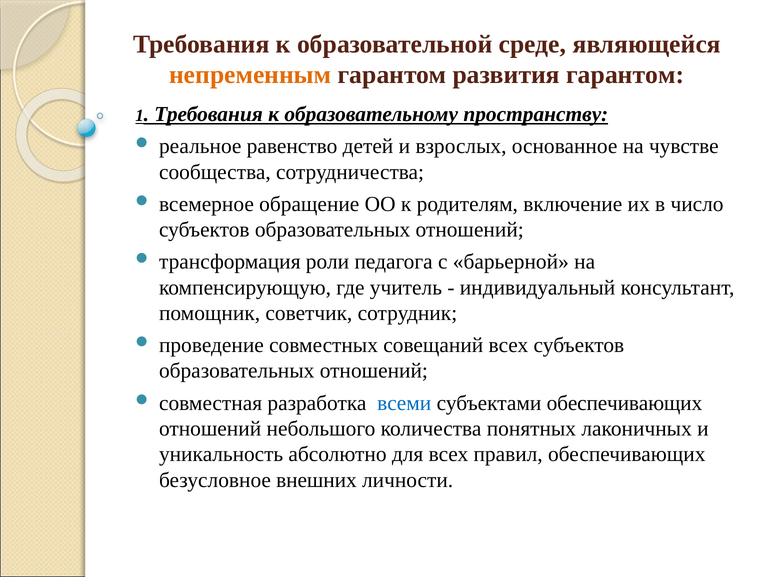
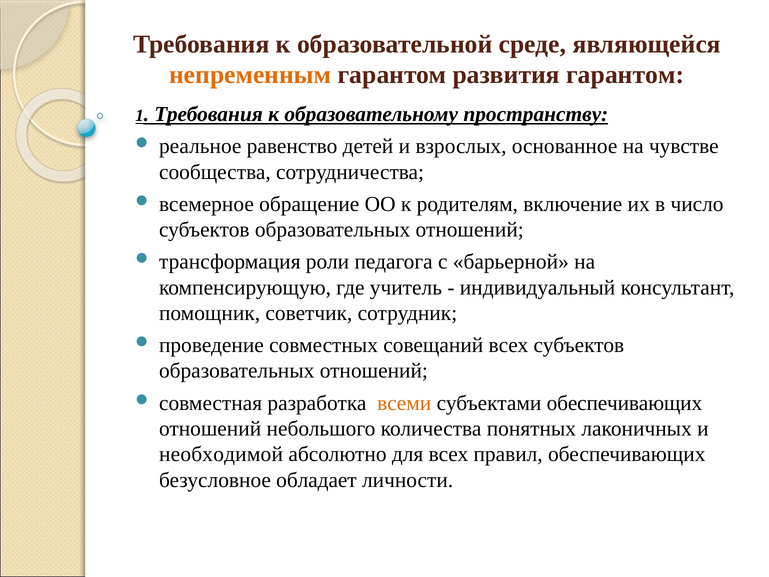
всеми colour: blue -> orange (404, 403)
уникальность: уникальность -> необходимой (221, 454)
внешних: внешних -> обладает (316, 480)
